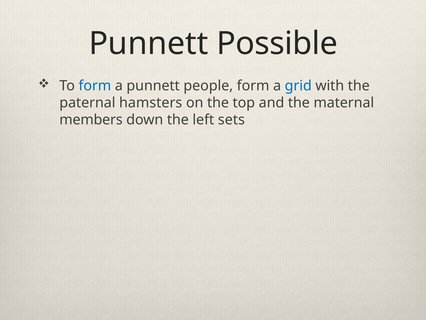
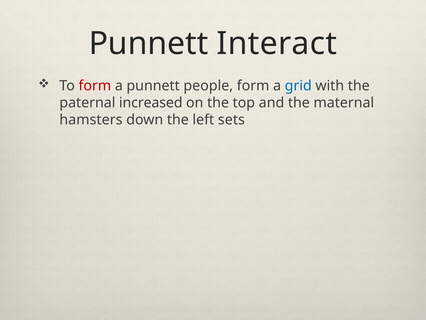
Possible: Possible -> Interact (277, 44)
form colour: blue -> red (95, 86)
hamsters: hamsters -> increased (151, 103)
members: members -> hamsters (91, 120)
